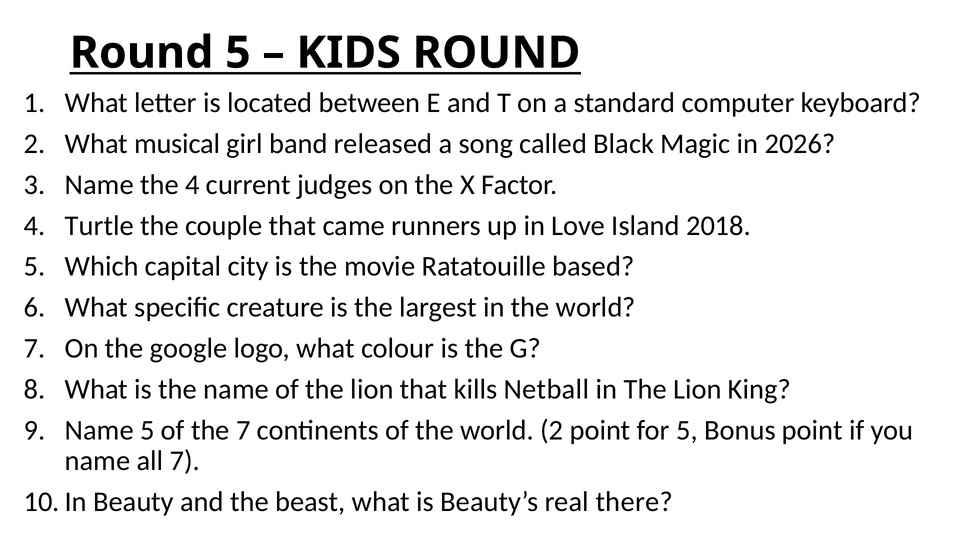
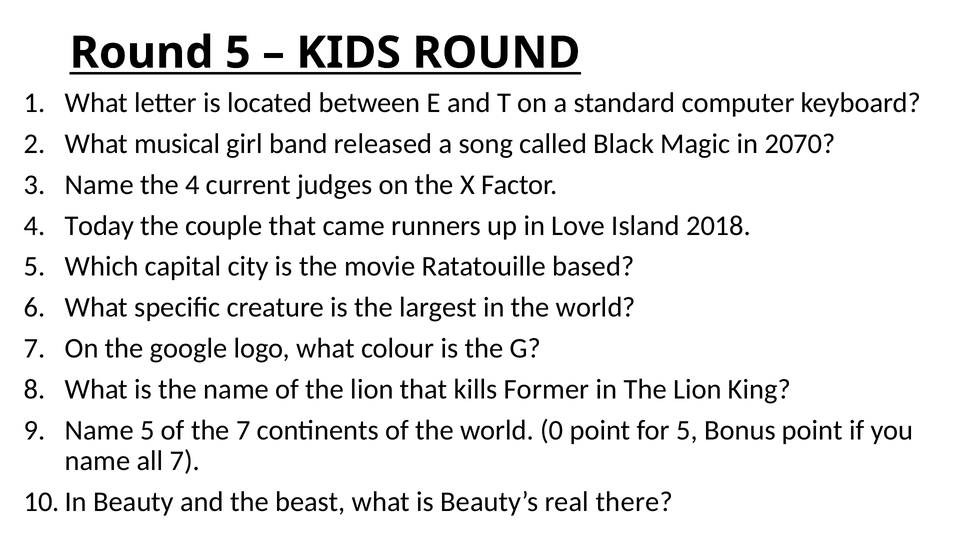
2026: 2026 -> 2070 (800, 144)
Turtle: Turtle -> Today (99, 225)
Netball: Netball -> Former (547, 389)
world 2: 2 -> 0 (552, 430)
